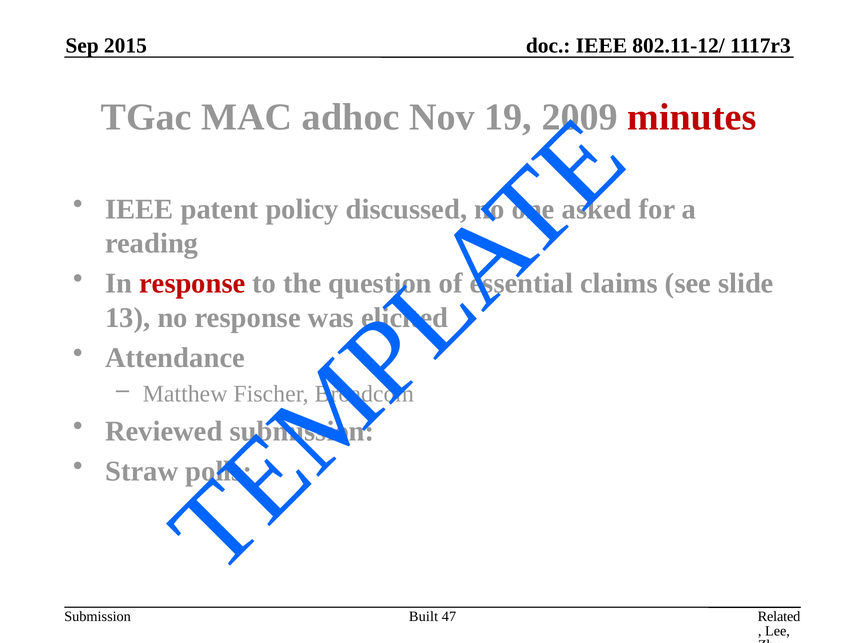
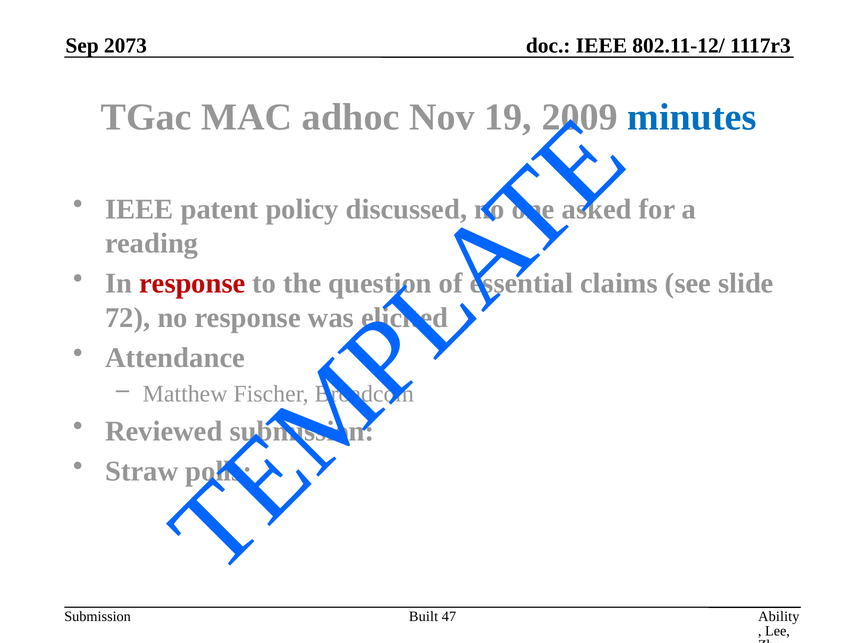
2015: 2015 -> 2073 (125, 46)
minutes colour: red -> blue (692, 117)
13: 13 -> 72 (128, 318)
Related: Related -> Ability (779, 617)
